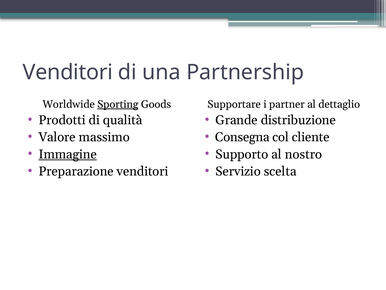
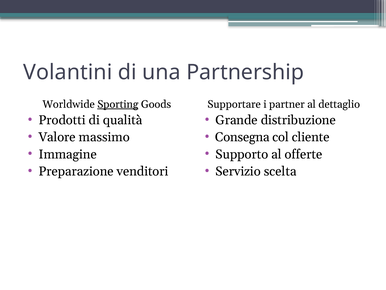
Venditori: Venditori -> Volantini (68, 72)
Immagine underline: present -> none (68, 154)
nostro: nostro -> offerte (304, 154)
